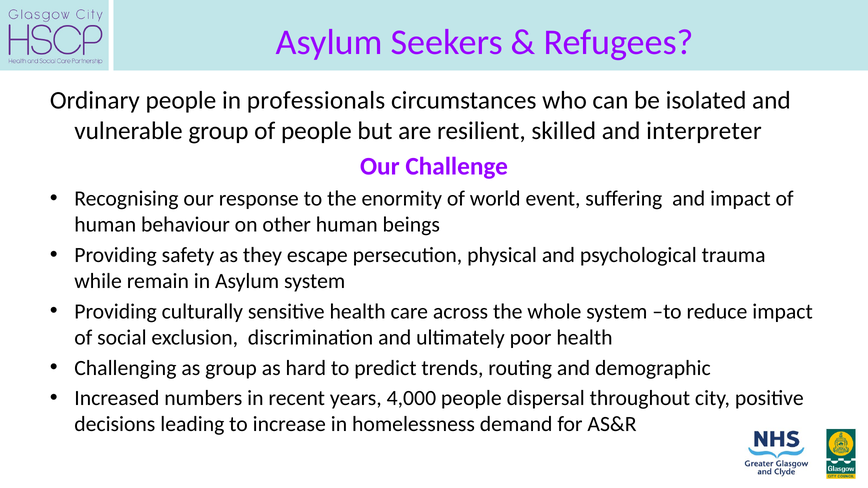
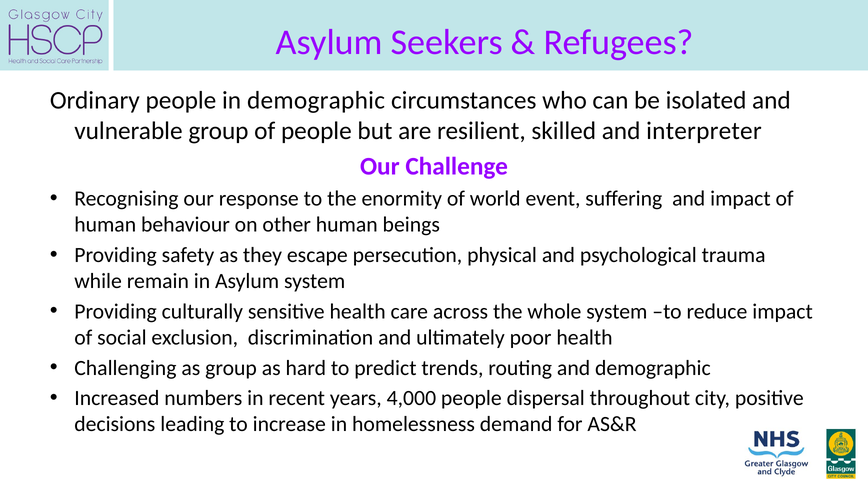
in professionals: professionals -> demographic (316, 101)
